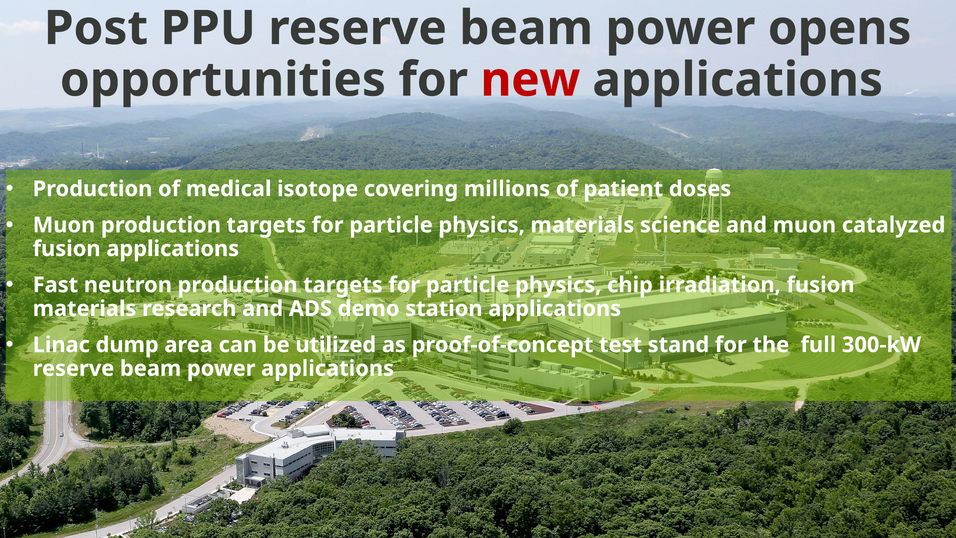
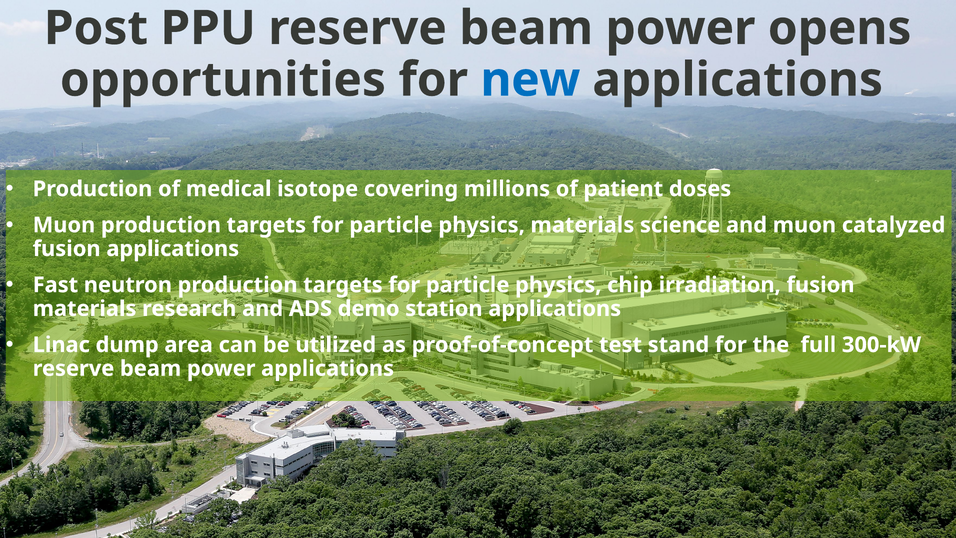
new colour: red -> blue (530, 80)
